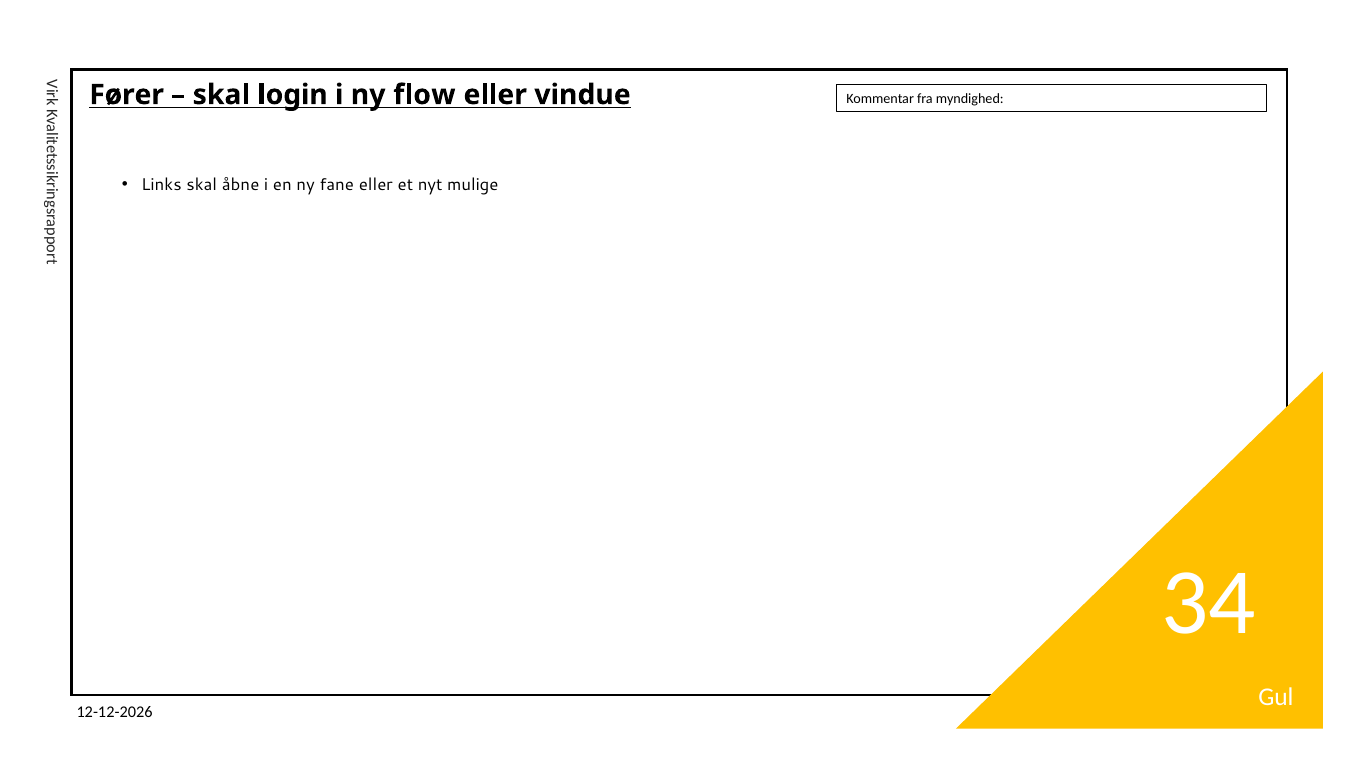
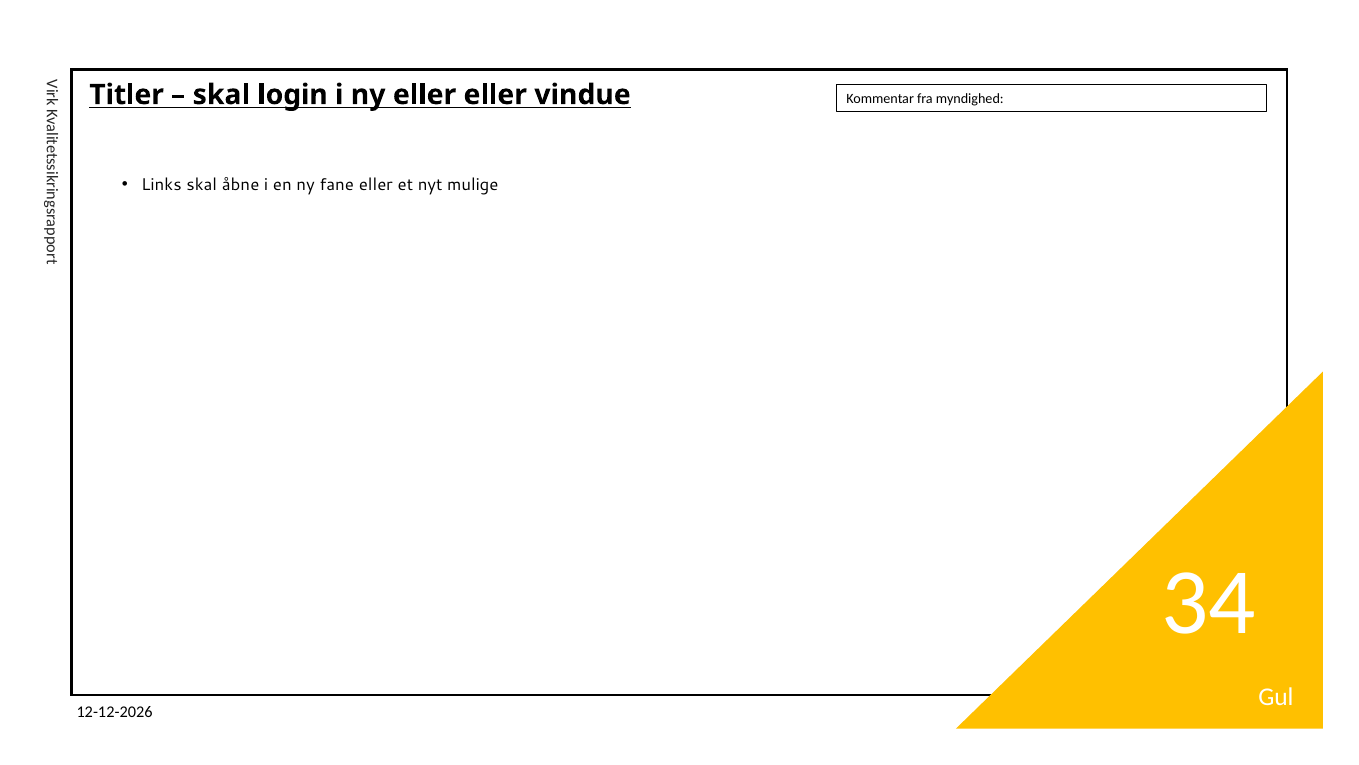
Fører: Fører -> Titler (127, 95)
ny flow: flow -> eller (425, 95)
